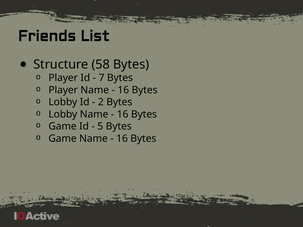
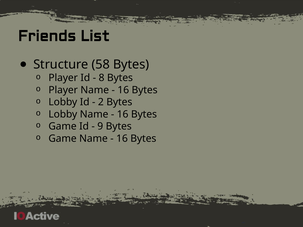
7: 7 -> 8 (102, 78)
5: 5 -> 9 (100, 126)
